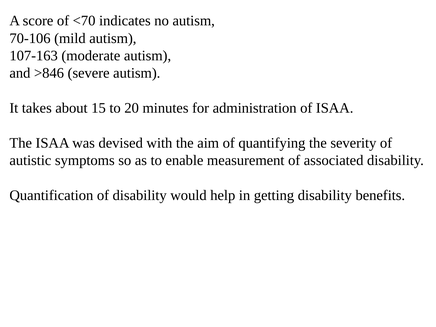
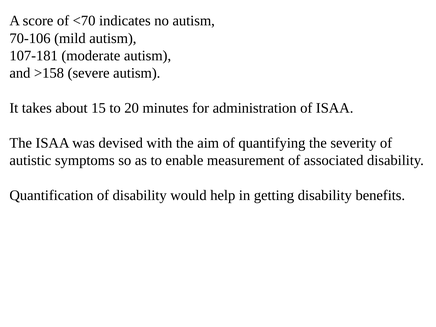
107-163: 107-163 -> 107-181 (34, 56)
>846: >846 -> >158 (49, 73)
